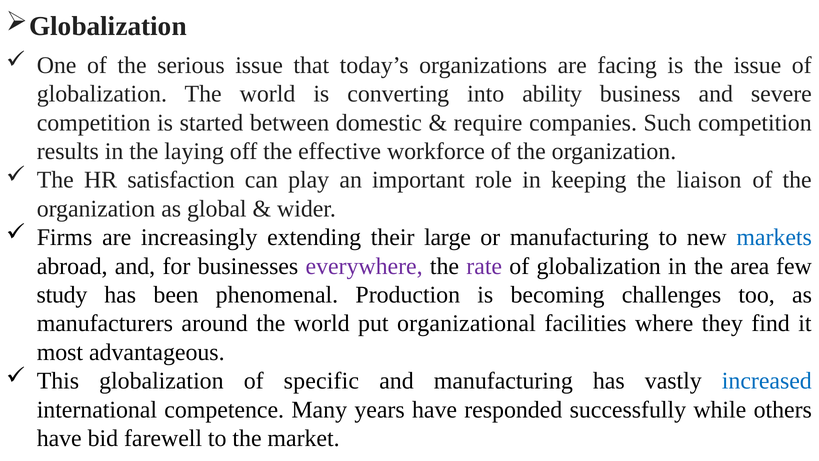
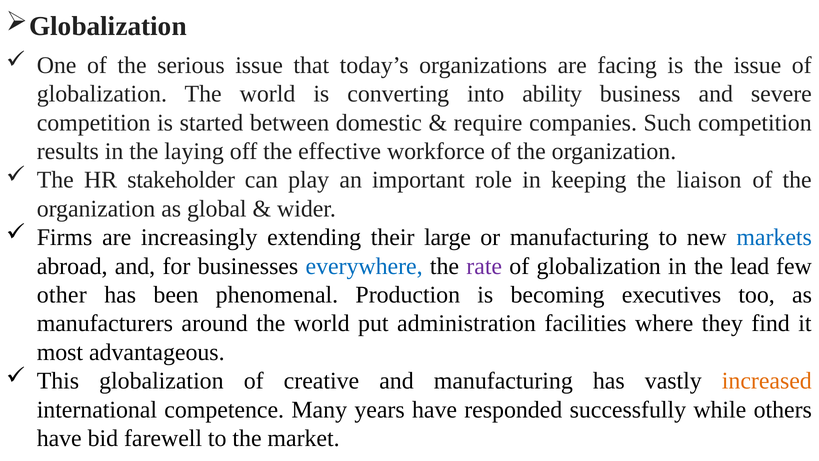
satisfaction: satisfaction -> stakeholder (181, 180)
everywhere colour: purple -> blue (364, 266)
area: area -> lead (750, 266)
study: study -> other (62, 295)
challenges: challenges -> executives (672, 295)
organizational: organizational -> administration (467, 323)
specific: specific -> creative (321, 381)
increased colour: blue -> orange (767, 381)
